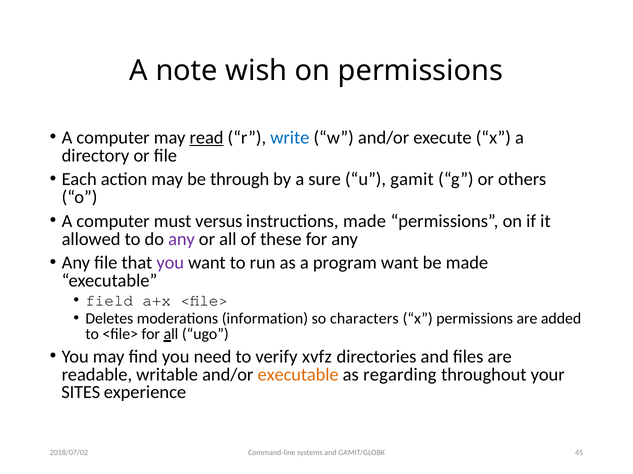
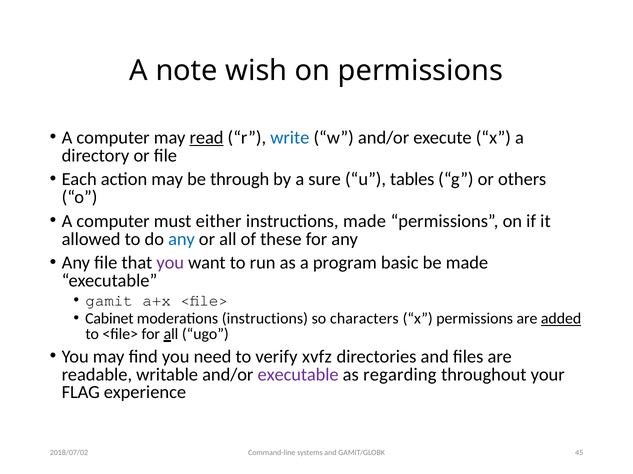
gamit: gamit -> tables (412, 180)
versus: versus -> either (219, 221)
any colour: purple -> blue (181, 239)
program want: want -> basic (400, 263)
field: field -> gamit (109, 301)
Deletes: Deletes -> Cabinet (109, 319)
moderations information: information -> instructions (265, 319)
added underline: none -> present (561, 319)
executable colour: orange -> purple (298, 375)
SITES: SITES -> FLAG (81, 393)
